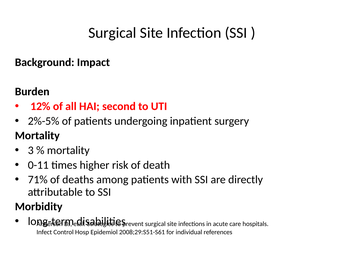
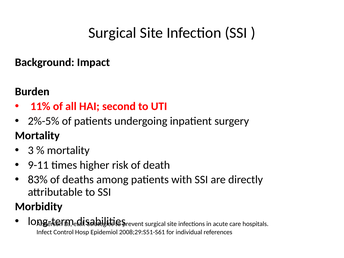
12%: 12% -> 11% (40, 106)
0-11: 0-11 -> 9-11 (38, 165)
71%: 71% -> 83% (38, 180)
